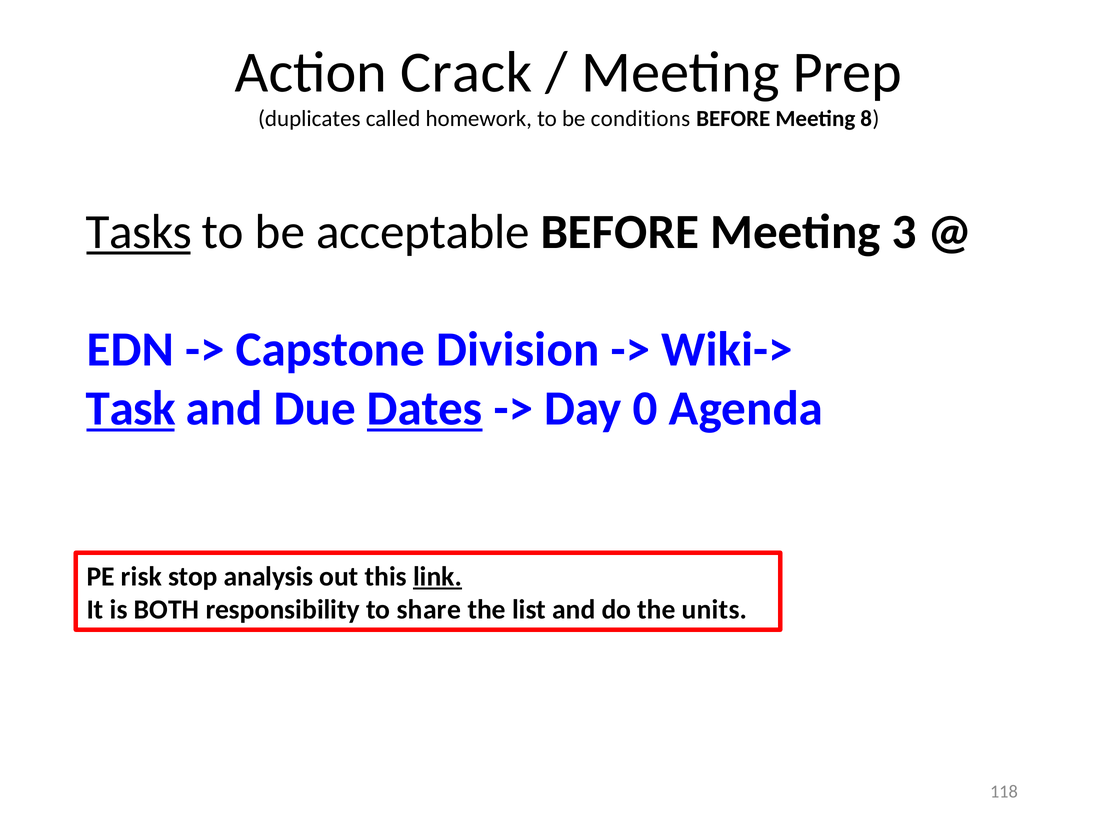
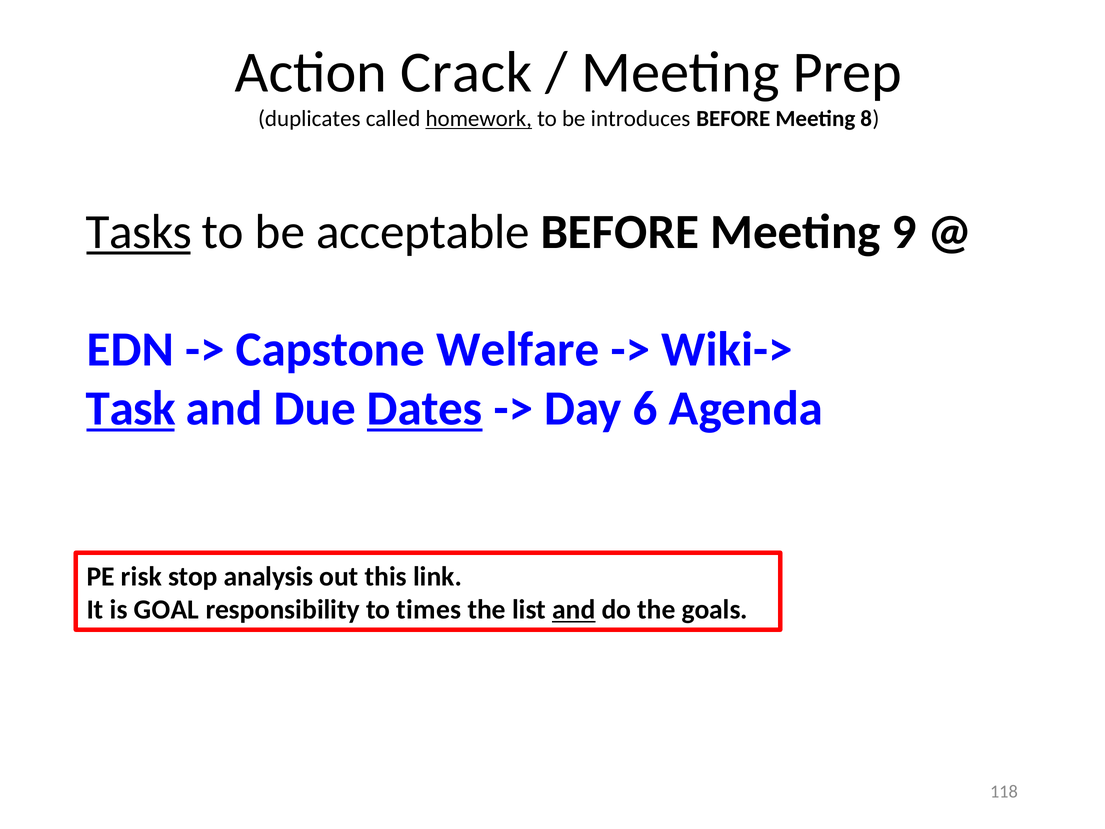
homework underline: none -> present (479, 119)
conditions: conditions -> introduces (641, 119)
3: 3 -> 9 (904, 232)
Division: Division -> Welfare (518, 350)
0: 0 -> 6 (645, 409)
link underline: present -> none (438, 576)
BOTH: BOTH -> GOAL (166, 610)
share: share -> times (429, 610)
and underline: none -> present (574, 610)
units: units -> goals (715, 610)
